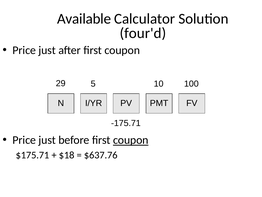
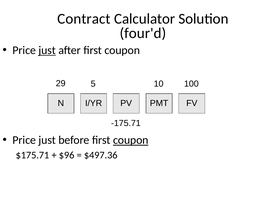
Available: Available -> Contract (84, 19)
just underline: none -> present (47, 50)
$18: $18 -> $96 (67, 155)
$637.76: $637.76 -> $497.36 (101, 155)
